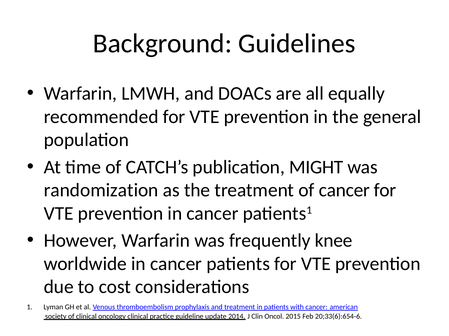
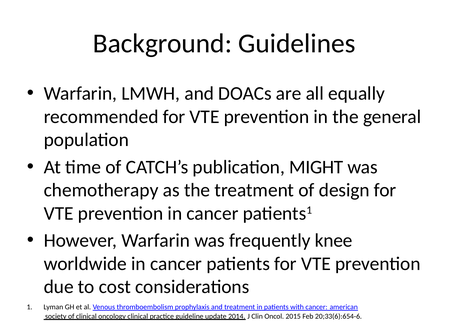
randomization: randomization -> chemotherapy (101, 191)
of cancer: cancer -> design (344, 191)
